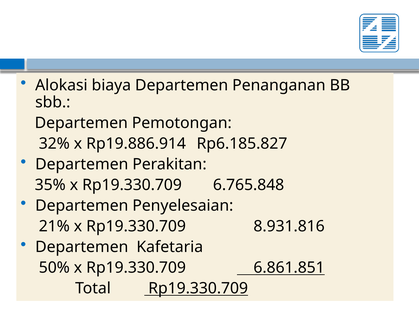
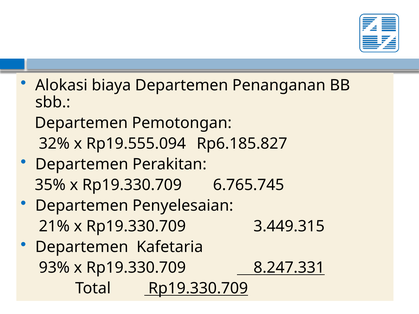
Rp19.886.914: Rp19.886.914 -> Rp19.555.094 (136, 144)
6.765.848: 6.765.848 -> 6.765.745 (249, 185)
8.931.816: 8.931.816 -> 3.449.315 (289, 226)
50%: 50% -> 93% (54, 268)
6.861.851: 6.861.851 -> 8.247.331 (289, 268)
